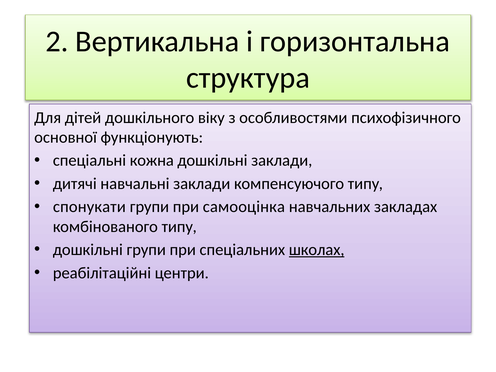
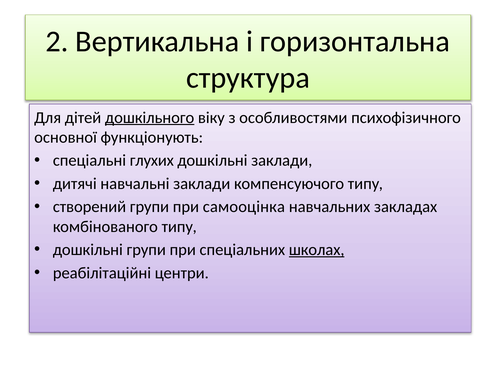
дошкільного underline: none -> present (150, 118)
кожна: кожна -> глухих (152, 161)
спонукати: спонукати -> створений (89, 207)
